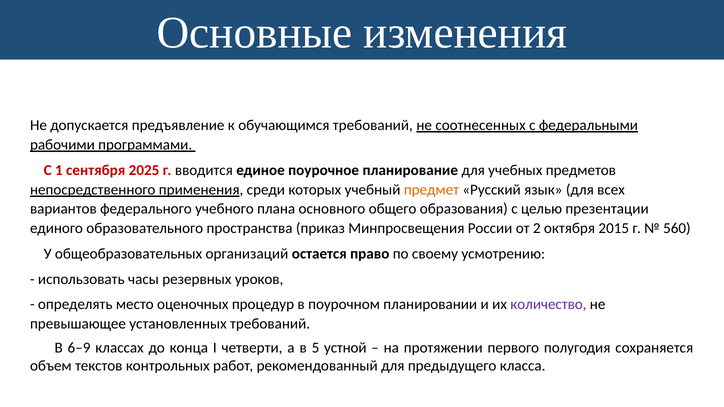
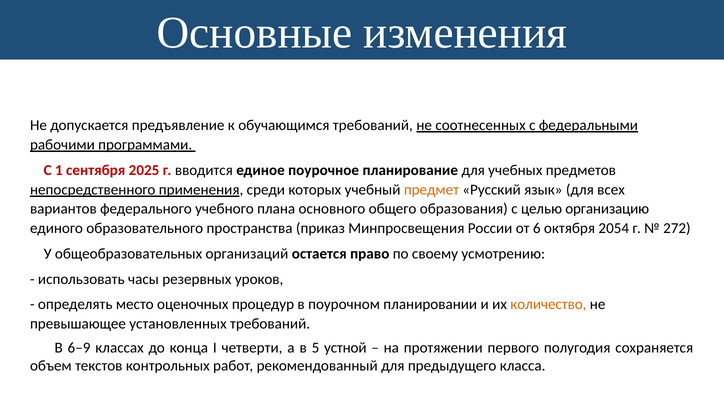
презентации: презентации -> организацию (607, 209)
2: 2 -> 6 (537, 228)
2015: 2015 -> 2054 (614, 228)
560: 560 -> 272 (677, 228)
количество colour: purple -> orange (548, 305)
